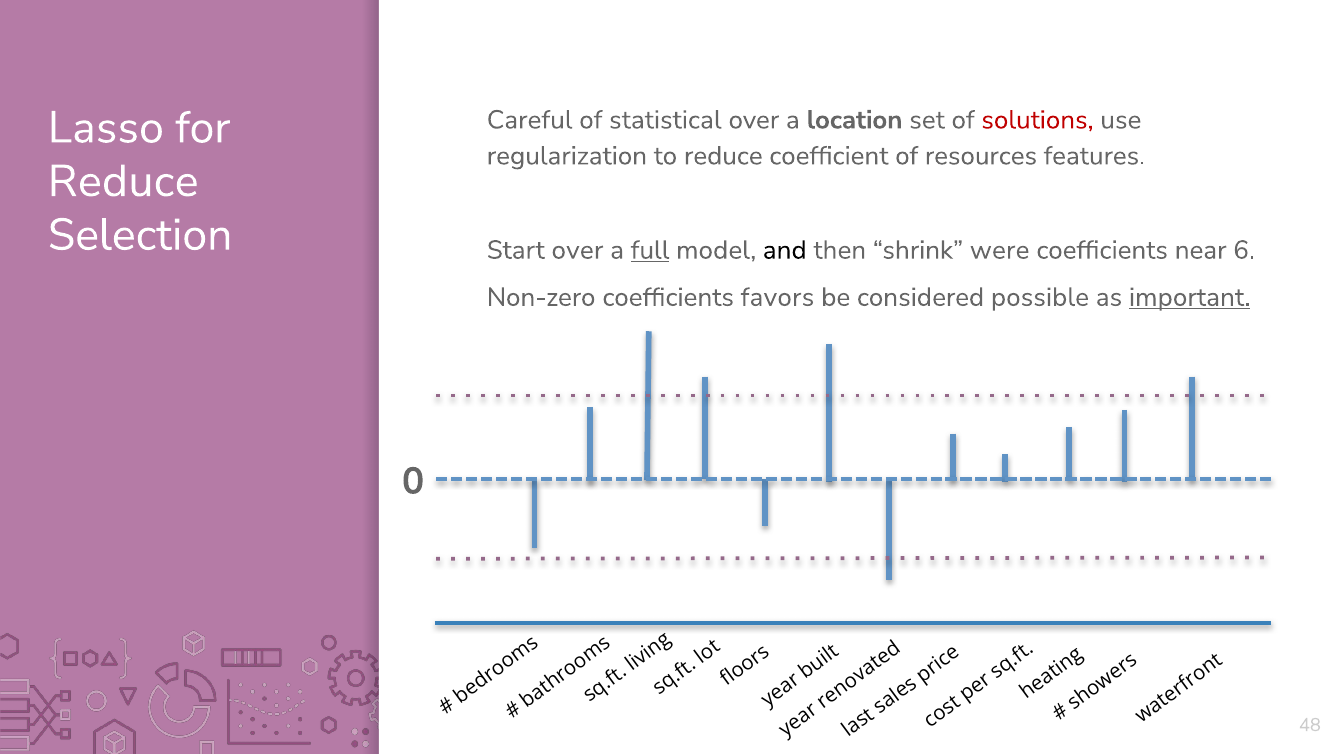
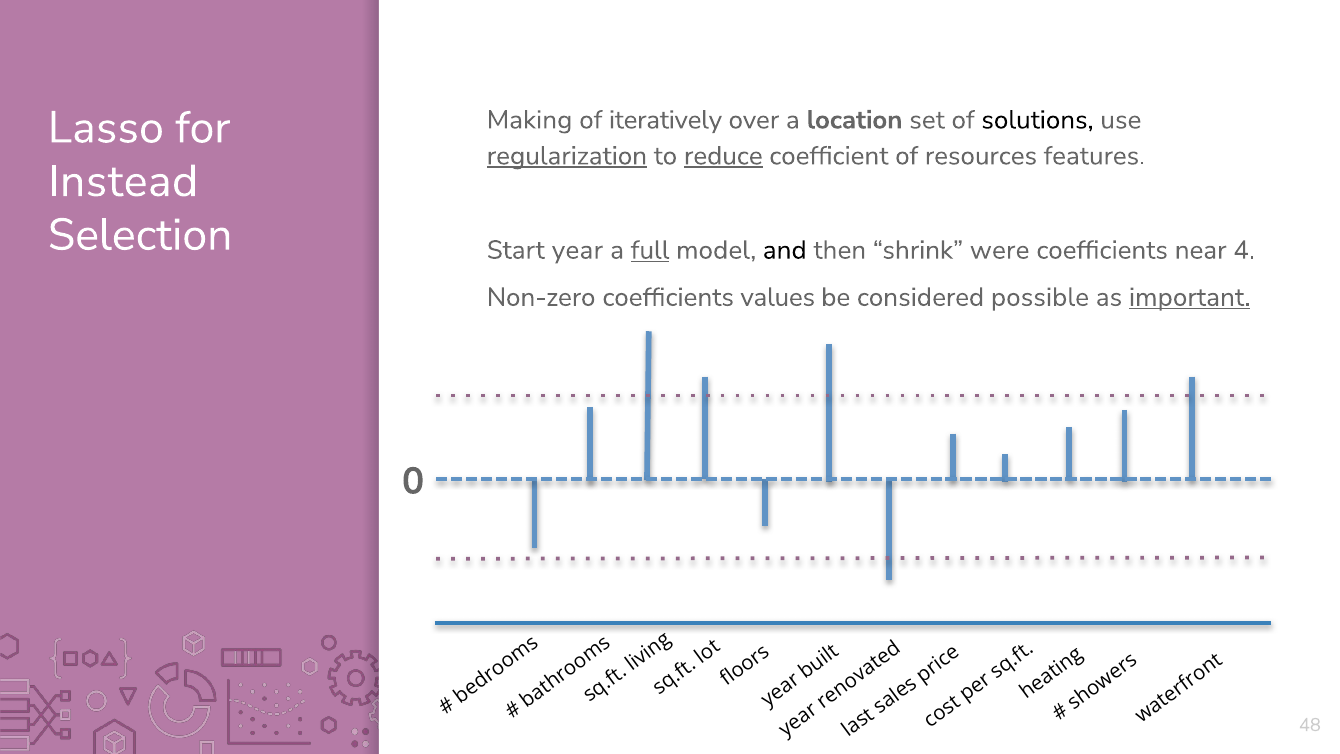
Careful: Careful -> Making (530, 120)
statistical: statistical -> iteratively (666, 120)
solutions colour: red -> black (1037, 120)
regularization underline: none -> present (567, 156)
reduce underline: none -> present (723, 156)
Reduce: Reduce -> Instead (123, 181)
Start over: over -> year (577, 250)
6: 6 -> 4 (1244, 250)
favors: favors -> values (778, 297)
